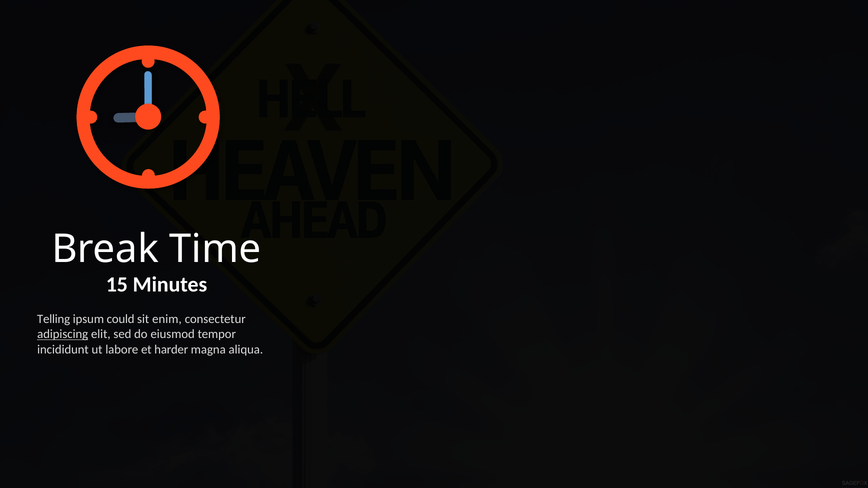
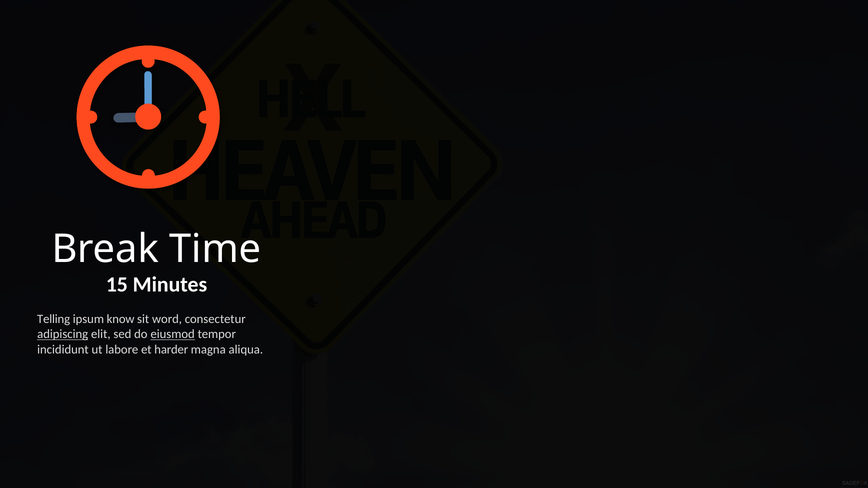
could: could -> know (121, 319)
enim: enim -> word (167, 319)
eiusmod underline: none -> present (173, 334)
